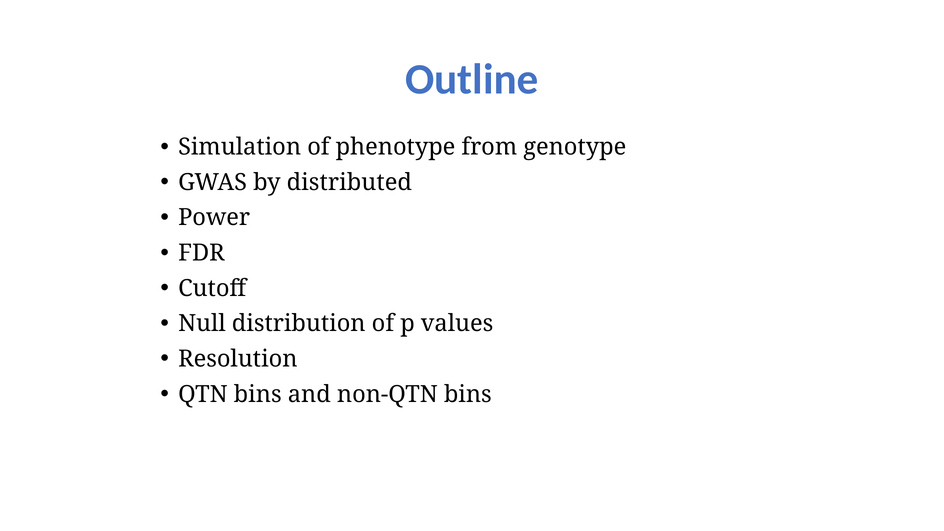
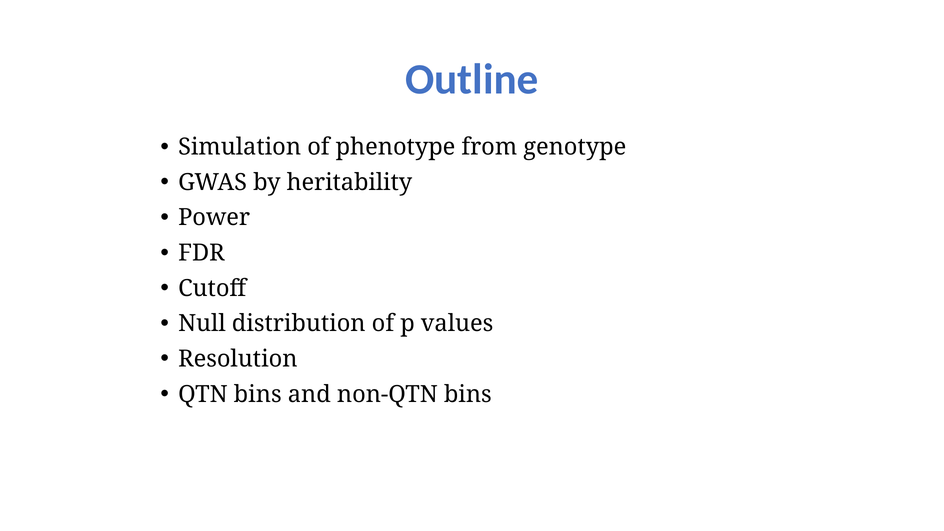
distributed: distributed -> heritability (349, 182)
